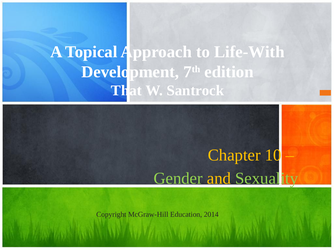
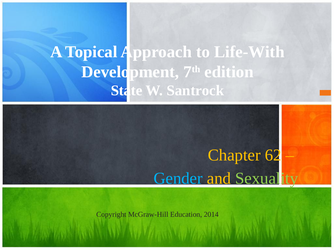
That: That -> State (127, 91)
10: 10 -> 62 (273, 155)
Gender colour: light green -> light blue (178, 179)
